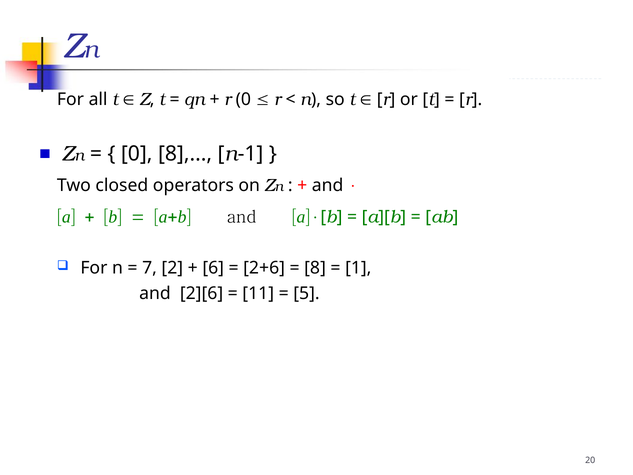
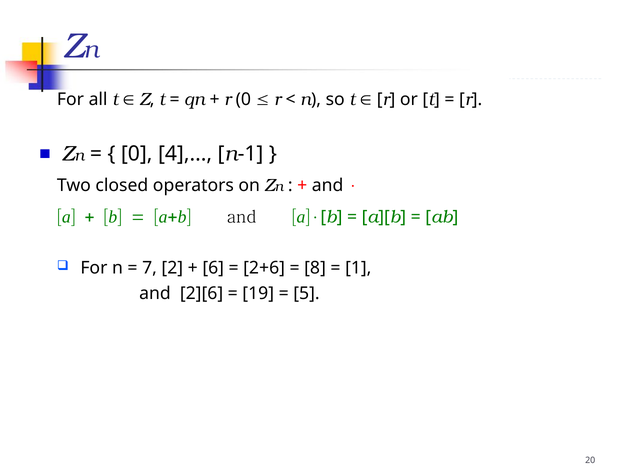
0 8: 8 -> 4 (185, 154)
11: 11 -> 19 (258, 293)
